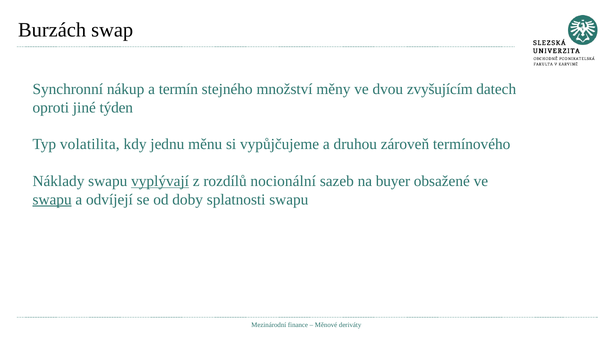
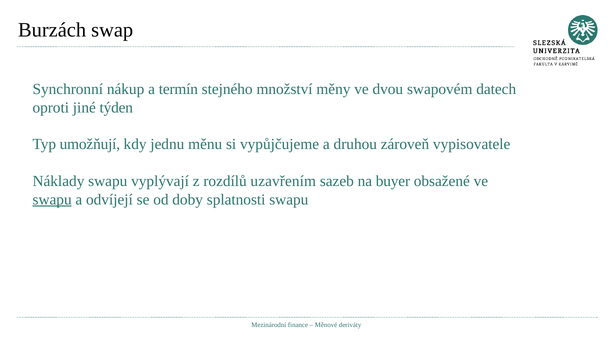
zvyšujícím: zvyšujícím -> swapovém (440, 89)
volatilita: volatilita -> umožňují (90, 144)
termínového: termínového -> vypisovatele (472, 144)
vyplývají underline: present -> none (160, 181)
nocionální: nocionální -> uzavřením (283, 181)
